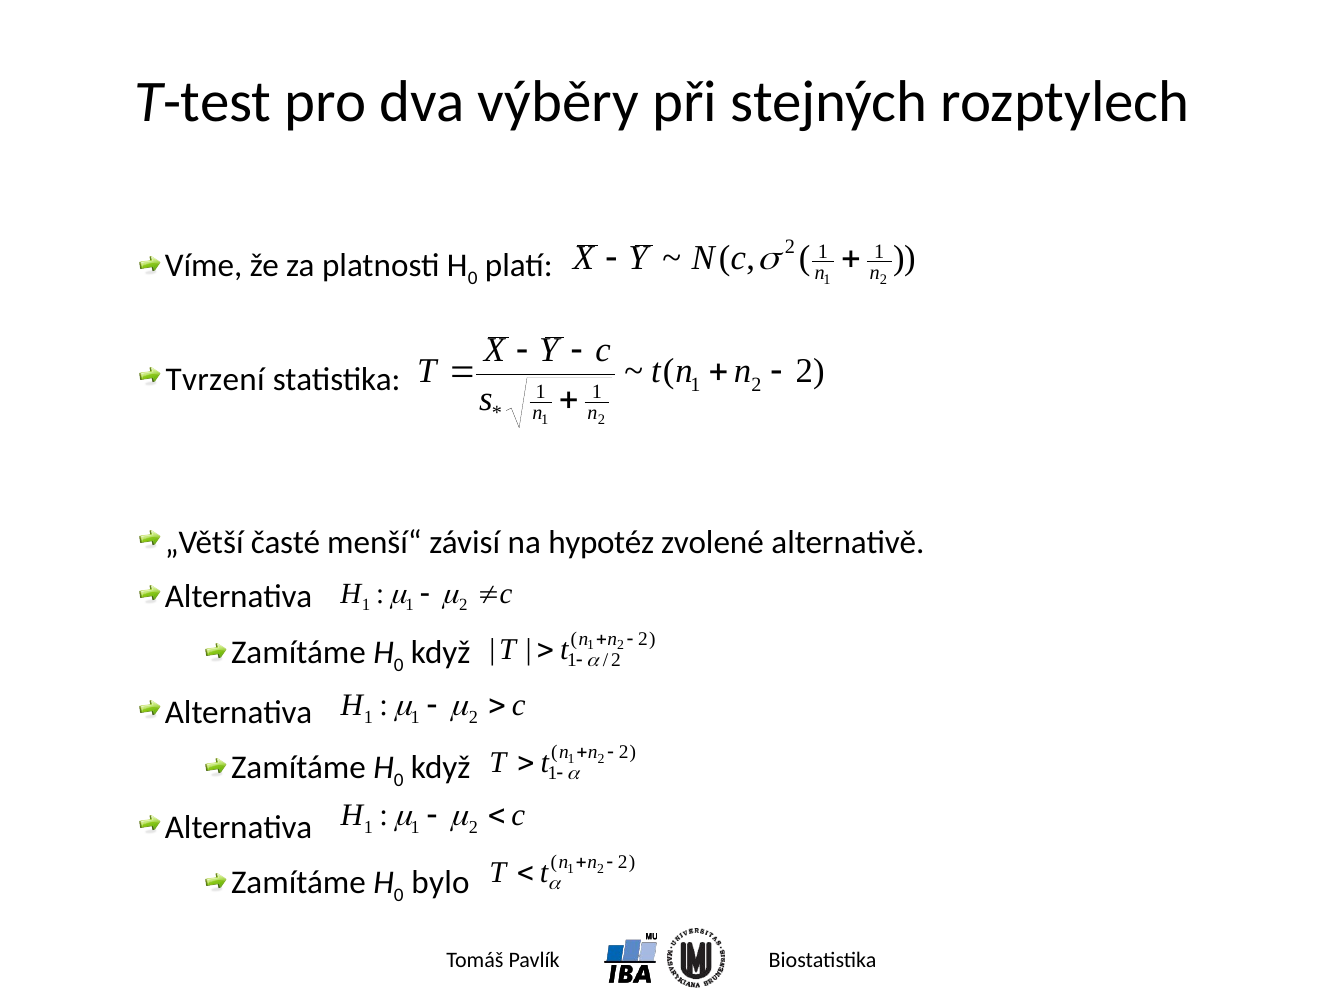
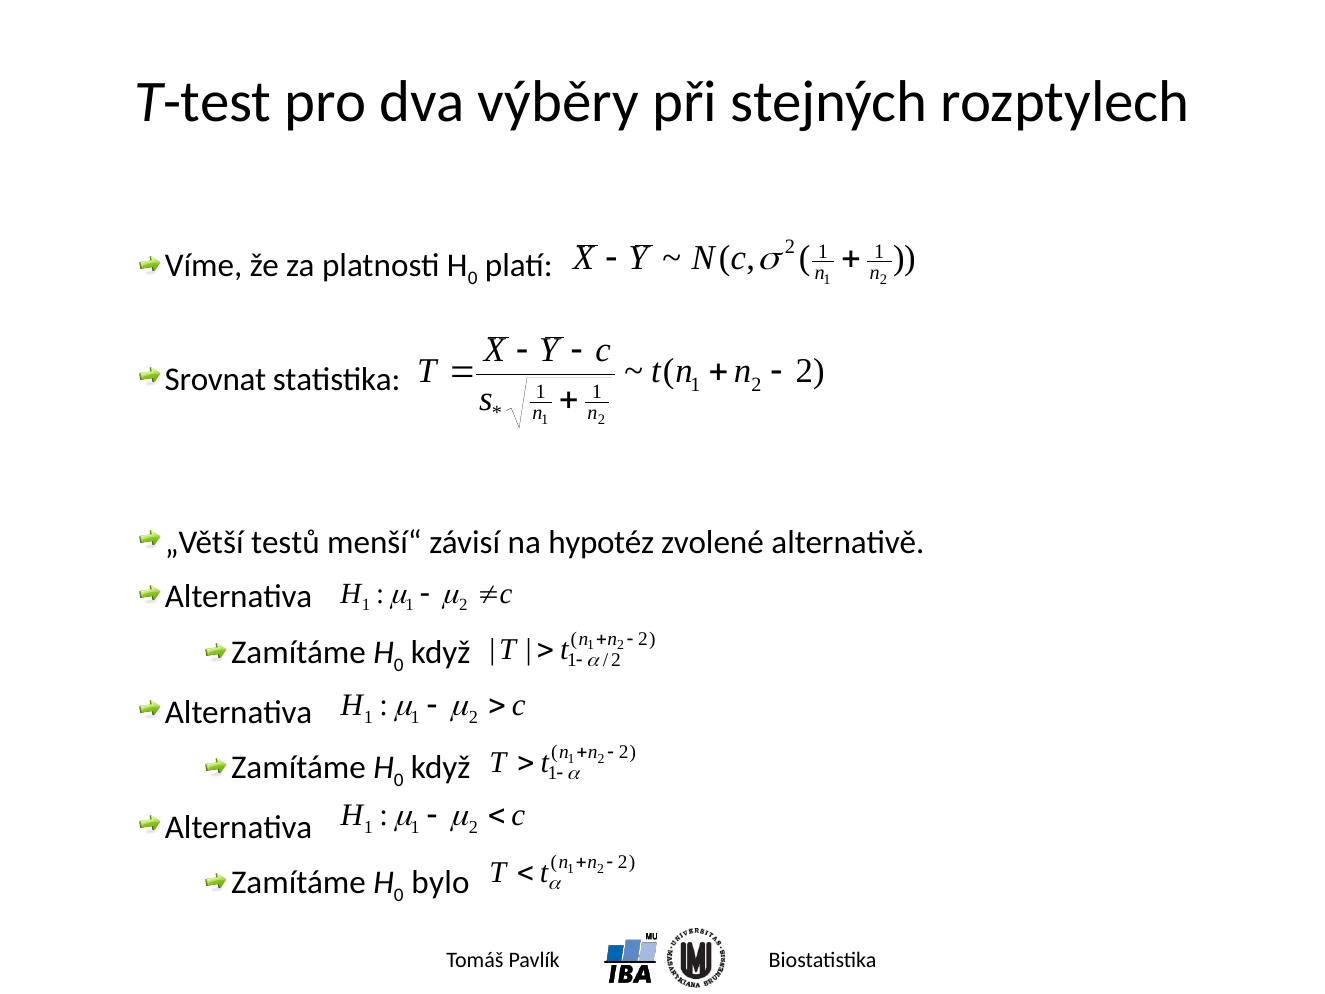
Tvrzení: Tvrzení -> Srovnat (215, 380)
časté: časté -> testů (285, 543)
